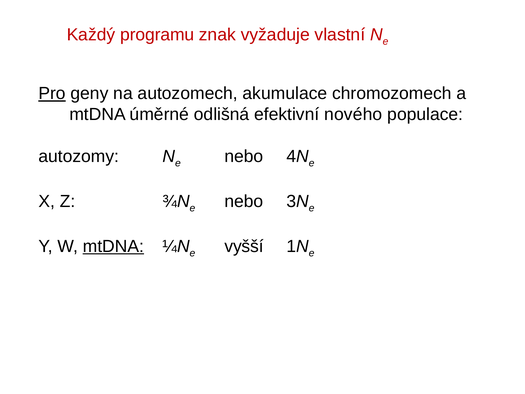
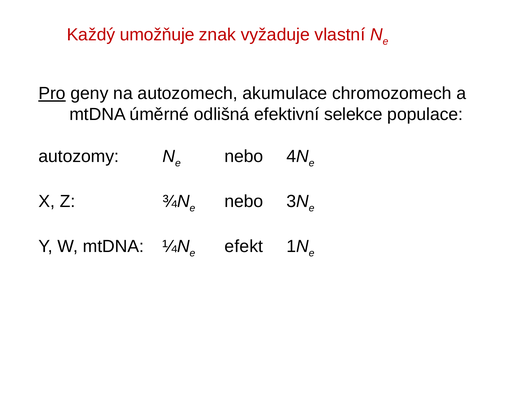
programu: programu -> umožňuje (157, 35)
nového: nového -> selekce (353, 114)
mtDNA underline: present -> none (113, 246)
vyšší: vyšší -> efekt (244, 246)
